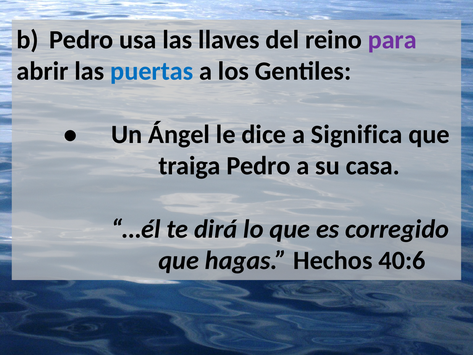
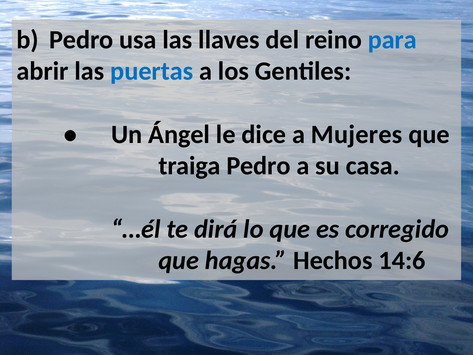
para colour: purple -> blue (392, 40)
Significa: Significa -> Mujeres (357, 134)
40:6: 40:6 -> 14:6 (402, 260)
